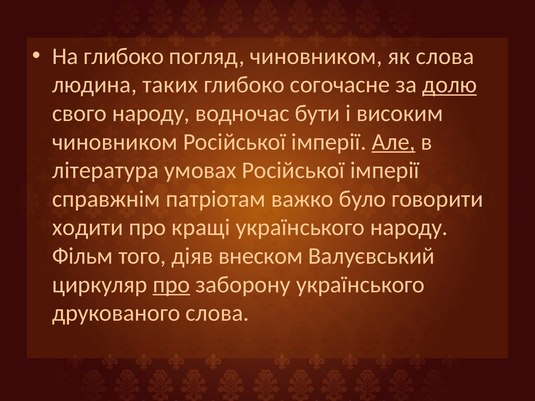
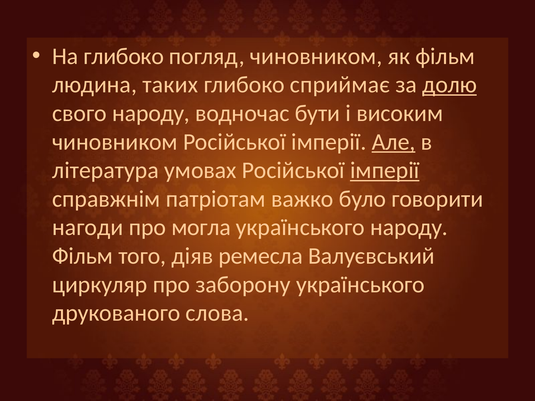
як слова: слова -> фільм (445, 56)
согочасне: согочасне -> сприймає (340, 85)
імперії underline: none -> present (385, 170)
ходити: ходити -> нагоди (88, 228)
кращі: кращі -> могла (201, 228)
внеском: внеском -> ремесла (261, 256)
про underline: present -> none (171, 285)
